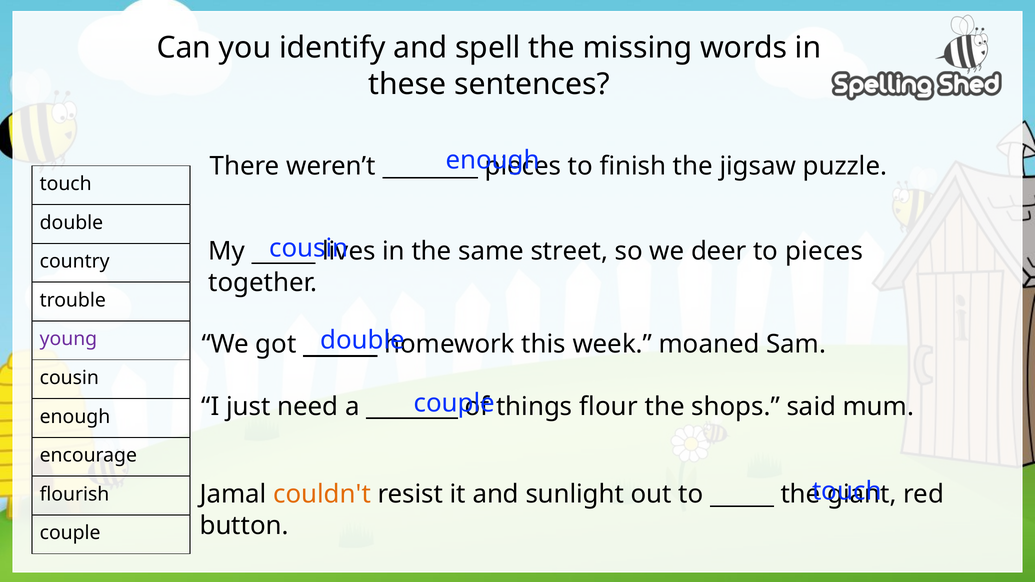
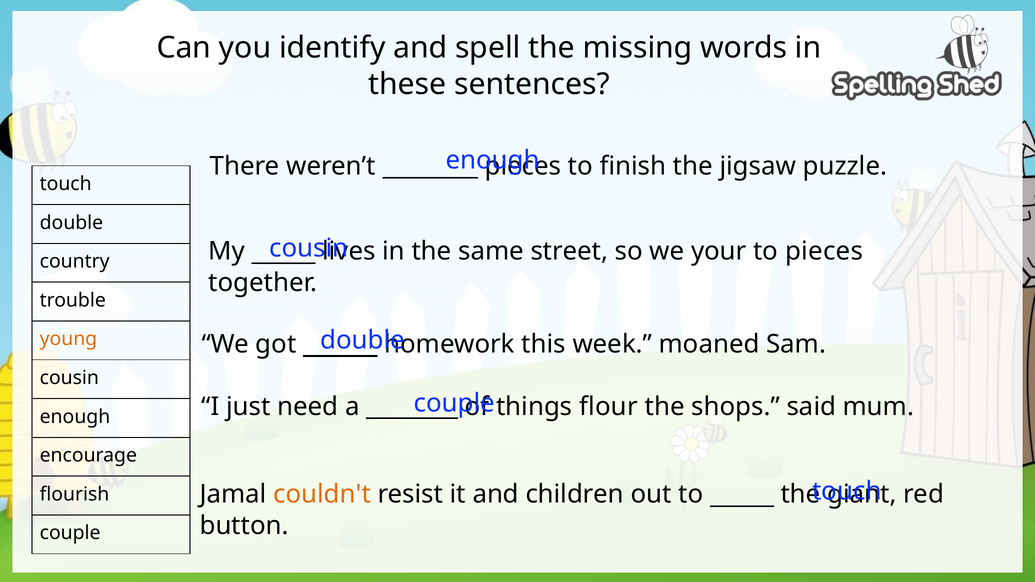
deer: deer -> your (719, 251)
young colour: purple -> orange (68, 339)
sunlight: sunlight -> children (575, 495)
